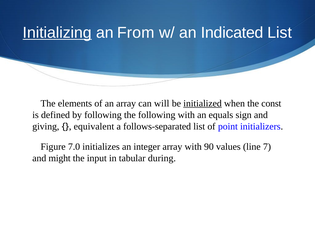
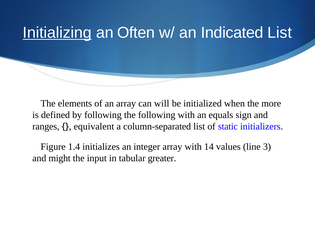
From: From -> Often (136, 33)
initialized underline: present -> none (203, 103)
const: const -> more (271, 103)
giving: giving -> ranges (46, 127)
follows-separated: follows-separated -> column-separated (157, 127)
point: point -> static (228, 127)
7.0: 7.0 -> 1.4 (74, 147)
90: 90 -> 14 (209, 147)
7: 7 -> 3 (267, 147)
during: during -> greater (162, 158)
